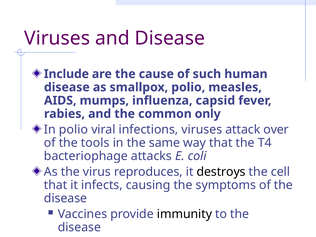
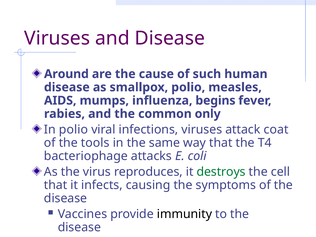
Include: Include -> Around (66, 74)
capsid: capsid -> begins (215, 101)
over: over -> coat (276, 130)
destroys colour: black -> green (221, 172)
